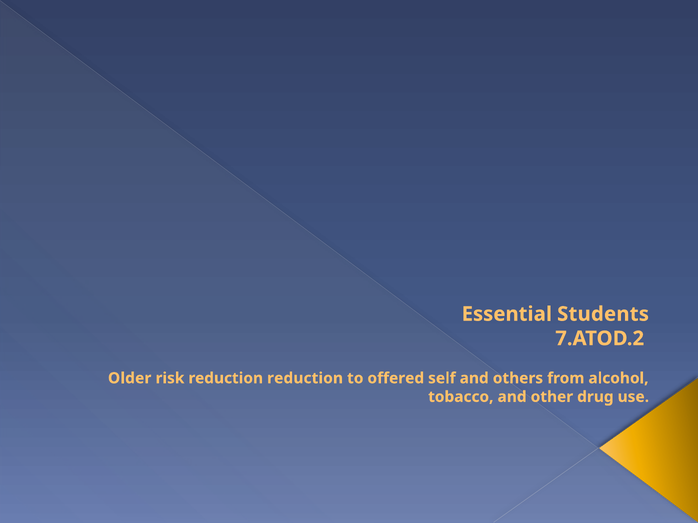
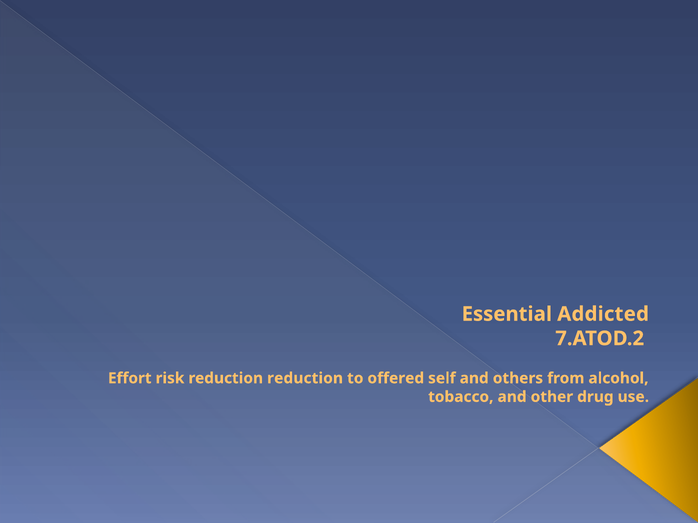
Students: Students -> Addicted (603, 314)
Older: Older -> Effort (130, 379)
